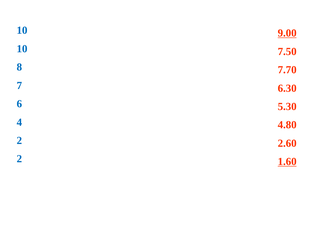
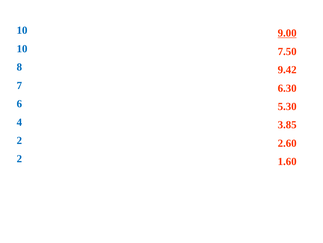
7.70: 7.70 -> 9.42 (287, 70)
4.80: 4.80 -> 3.85 (287, 125)
1.60 underline: present -> none (287, 161)
